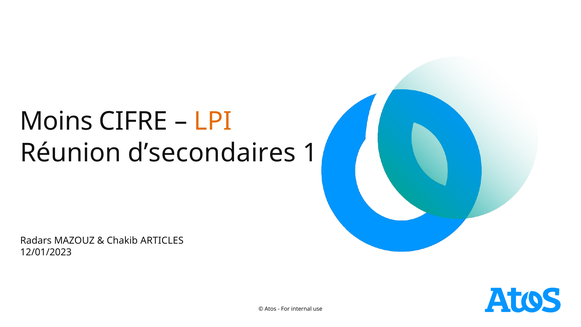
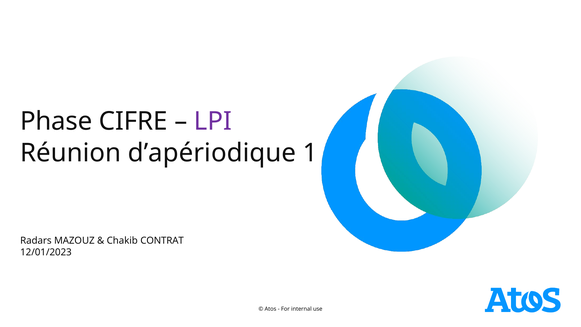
Moins: Moins -> Phase (56, 121)
LPI colour: orange -> purple (213, 121)
d’secondaires: d’secondaires -> d’apériodique (212, 153)
ARTICLES: ARTICLES -> CONTRAT (162, 241)
